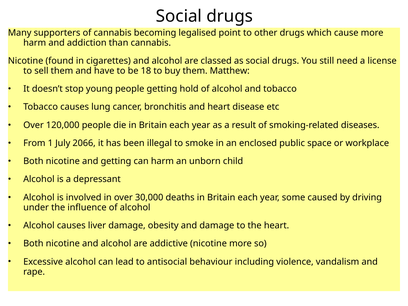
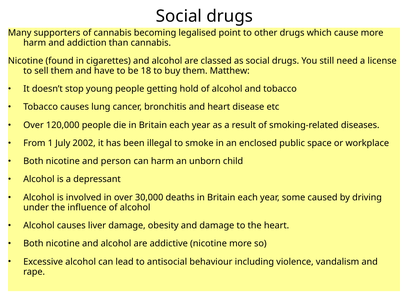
2066: 2066 -> 2002 (84, 143)
and getting: getting -> person (116, 161)
